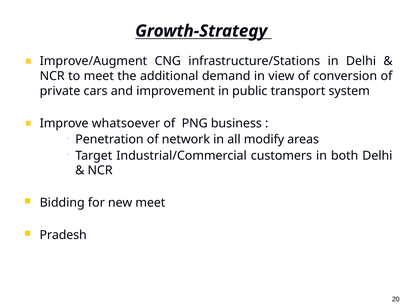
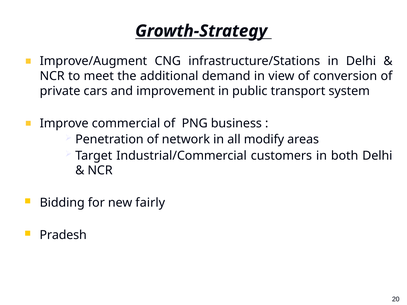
whatsoever: whatsoever -> commercial (126, 123)
new meet: meet -> fairly (150, 203)
